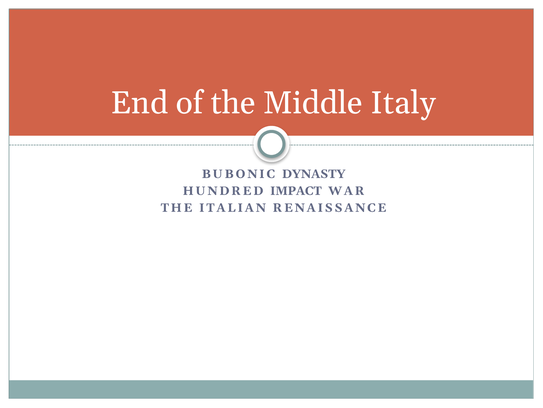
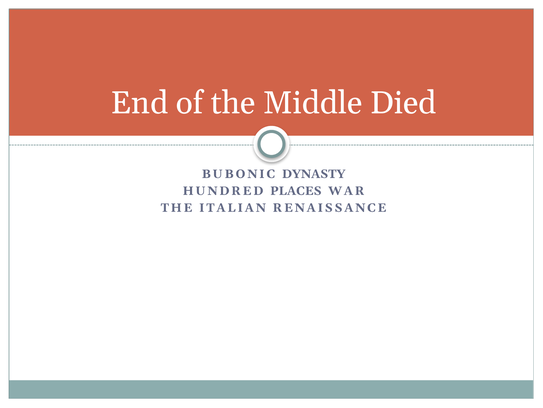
Italy: Italy -> Died (403, 103)
IMPACT: IMPACT -> PLACES (296, 191)
